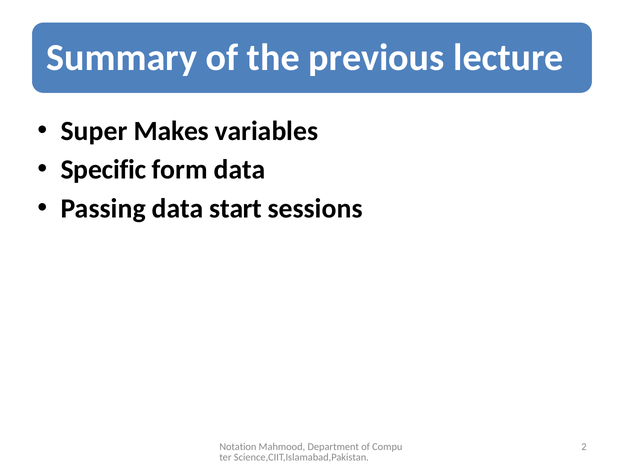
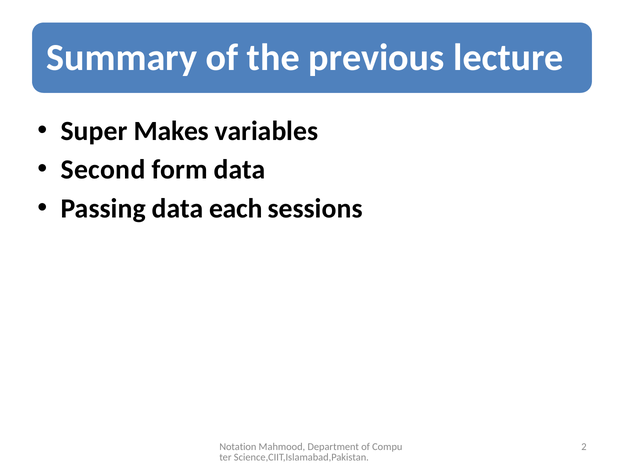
Specific: Specific -> Second (103, 170)
start: start -> each (236, 209)
